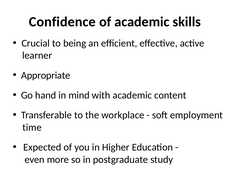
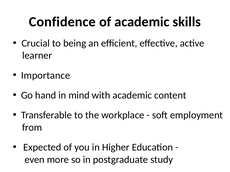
Appropriate: Appropriate -> Importance (46, 76)
time: time -> from (32, 128)
